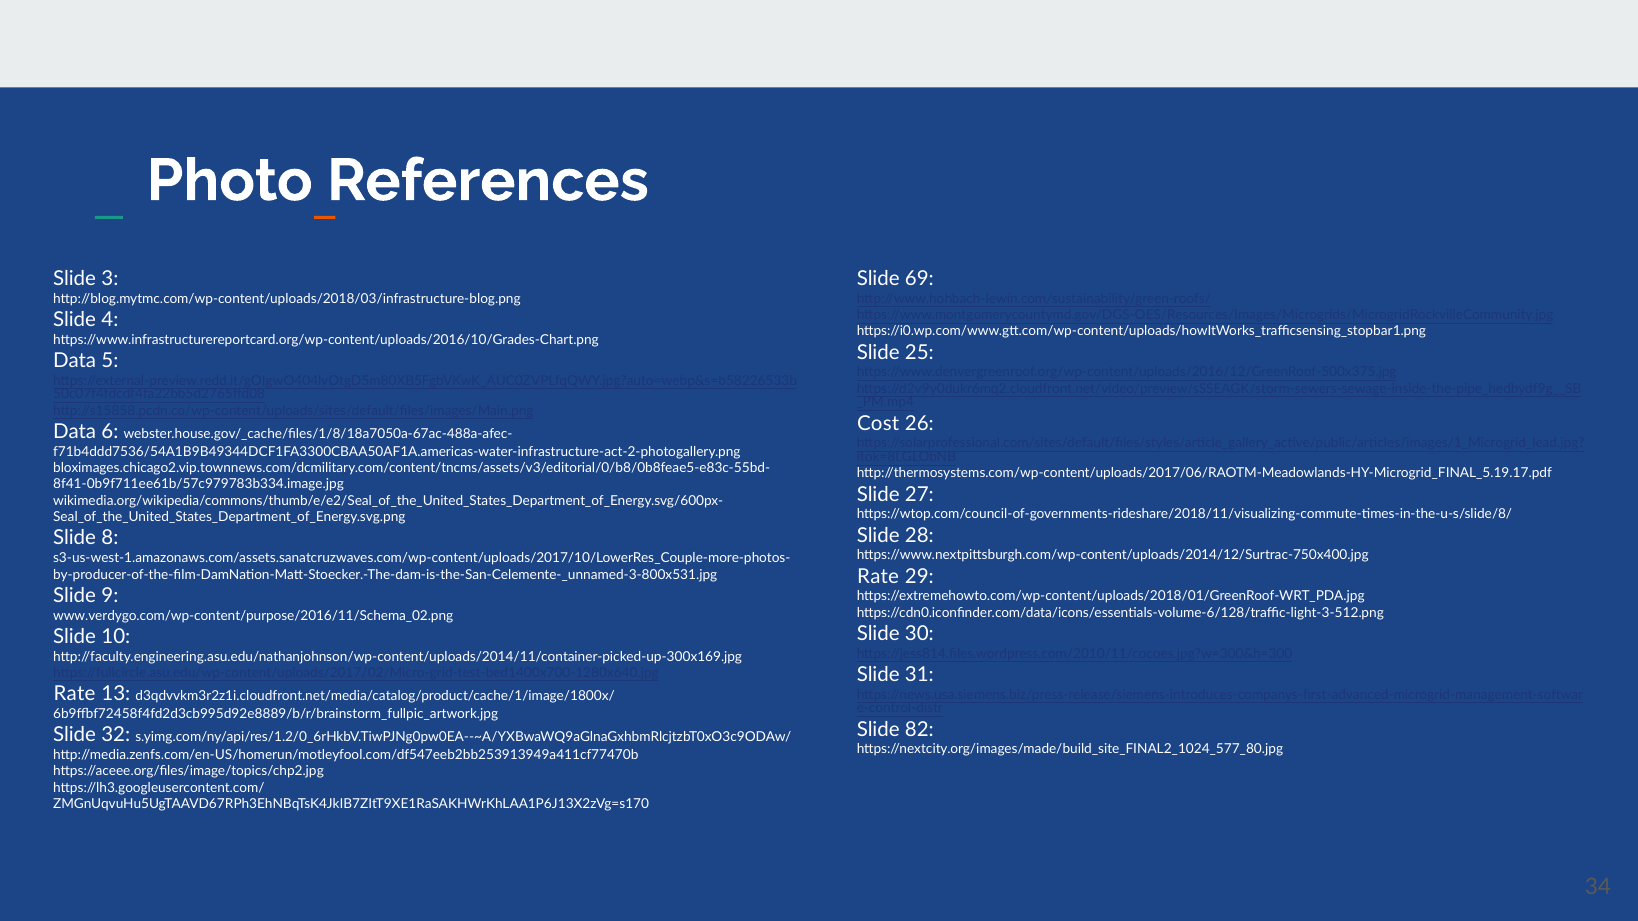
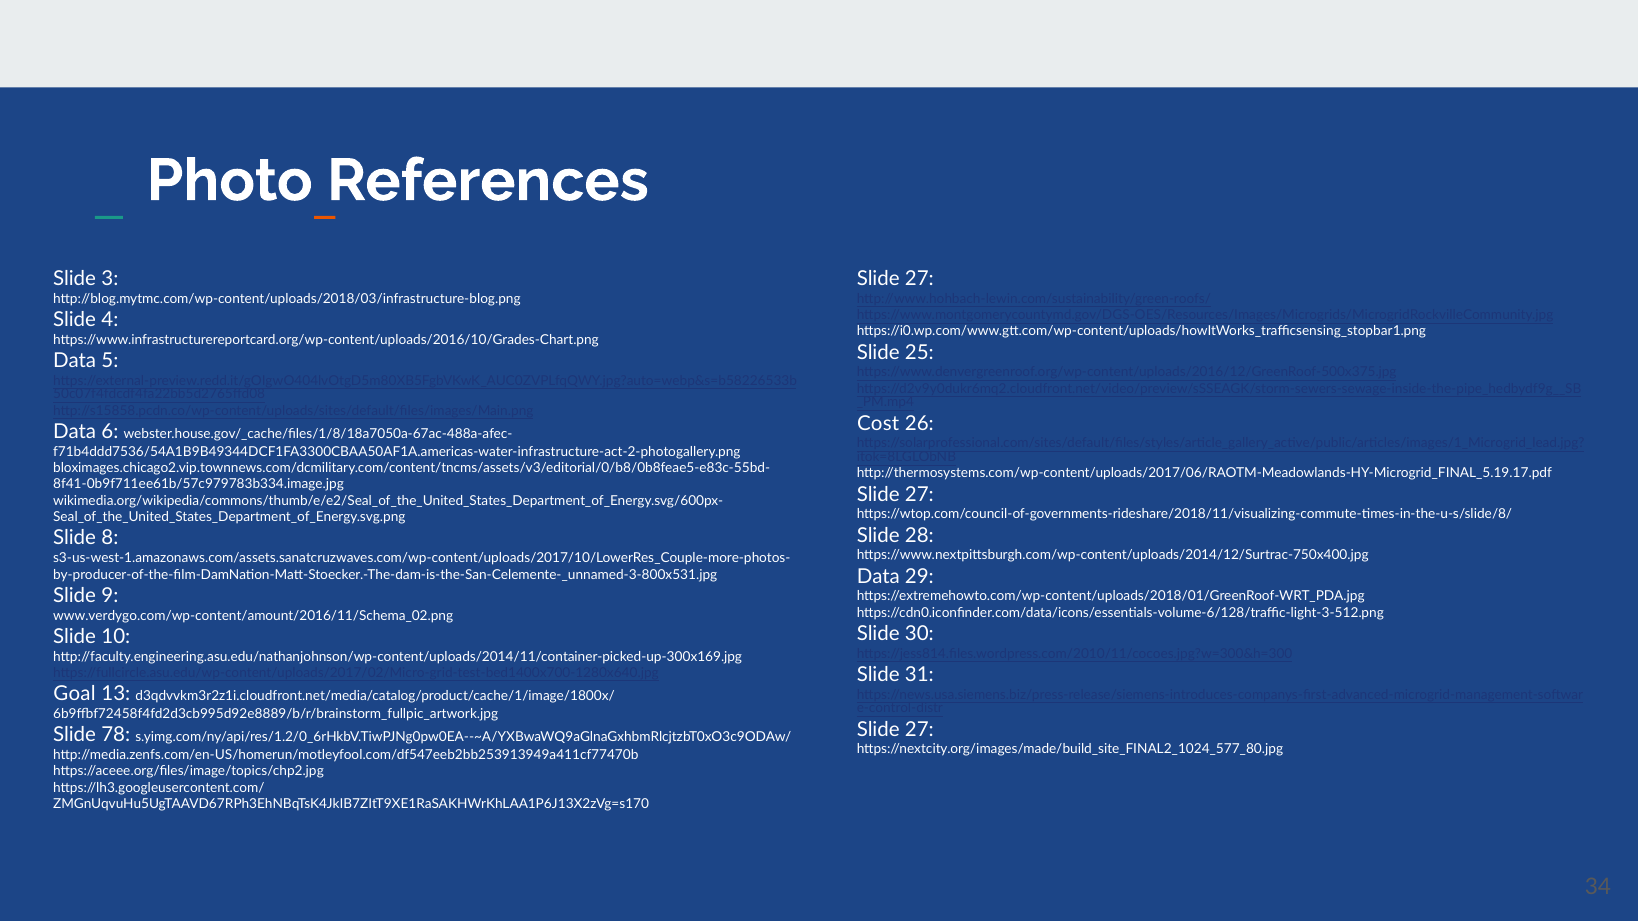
69: 69 -> 27 (919, 279)
Rate: Rate -> Data (878, 577)
www.verdygo.com/wp-content/purpose/2016/11/Schema_02.png: www.verdygo.com/wp-content/purpose/2016/11/Schema_02.png -> www.verdygo.com/wp-content/amount/2016/11/Schema_02.png (253, 616)
Rate: Rate -> Goal (74, 694)
82: 82 -> 27 (919, 730)
32: 32 -> 78 (116, 735)
